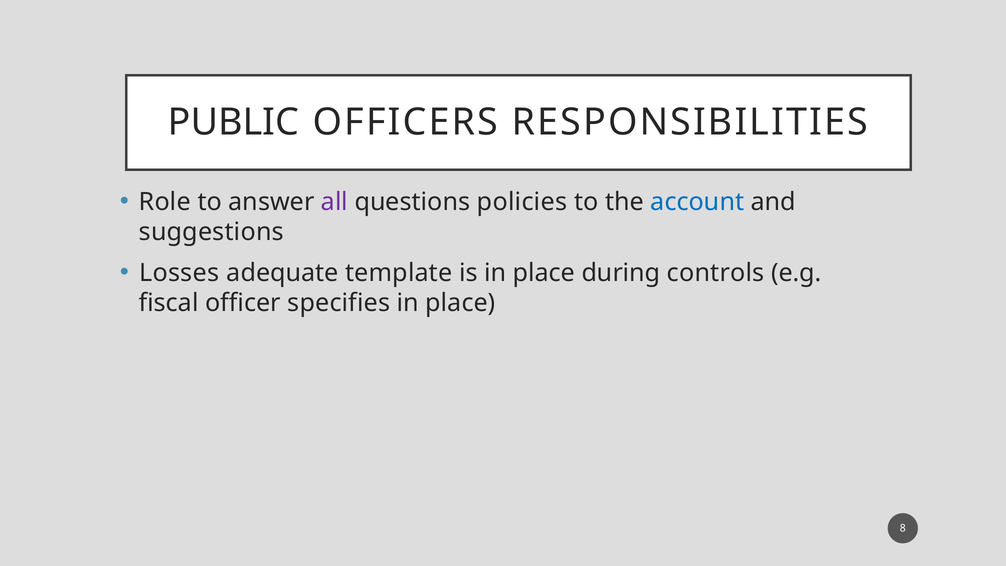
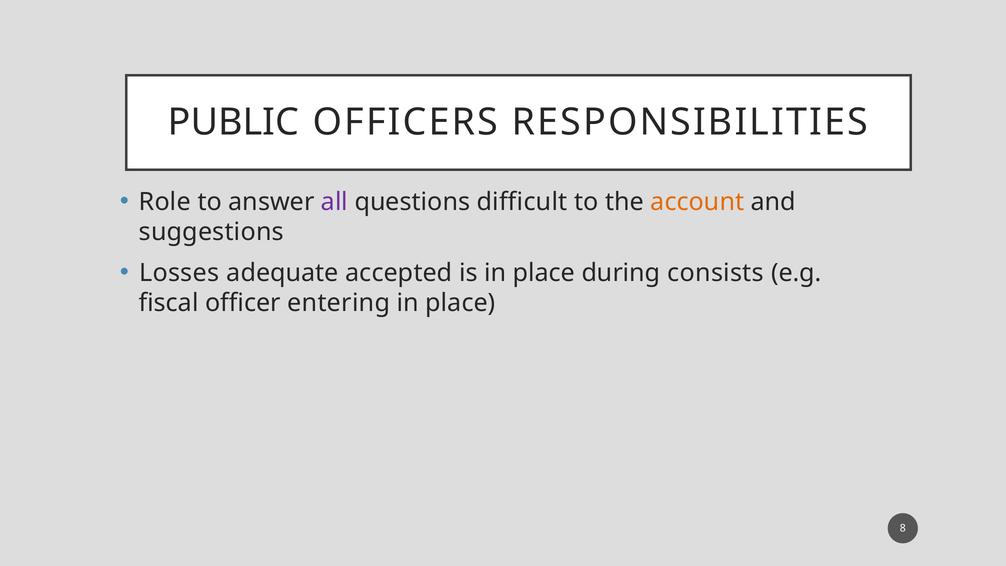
policies: policies -> difficult (522, 202)
account colour: blue -> orange (697, 202)
template: template -> accepted (399, 273)
controls: controls -> consists (716, 273)
specifies: specifies -> entering (339, 303)
